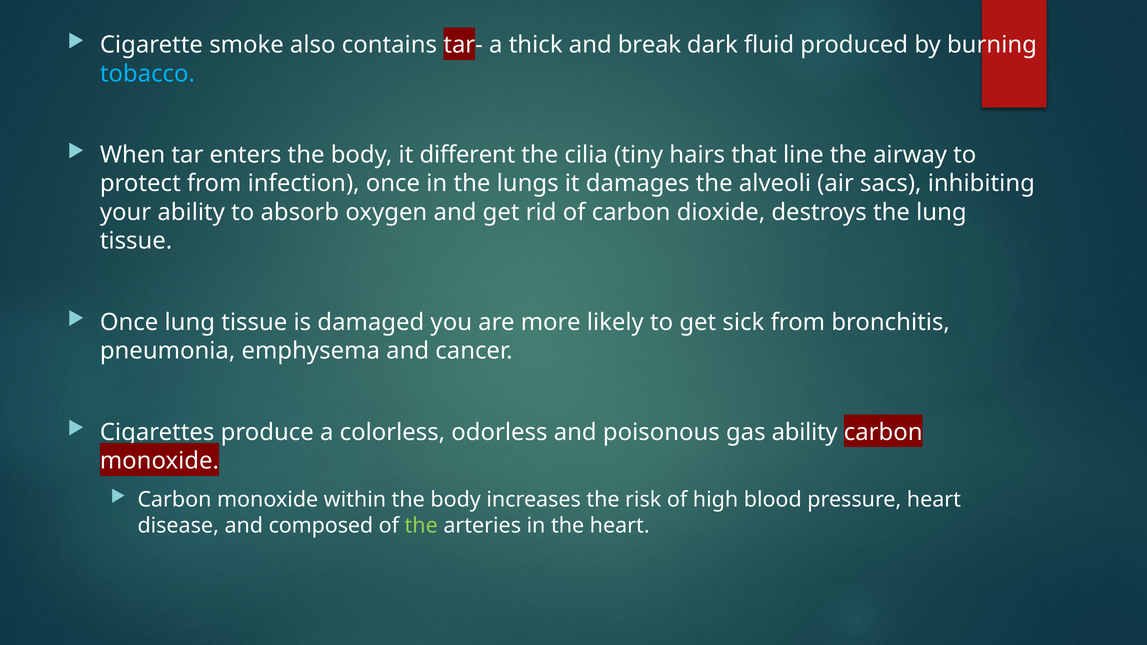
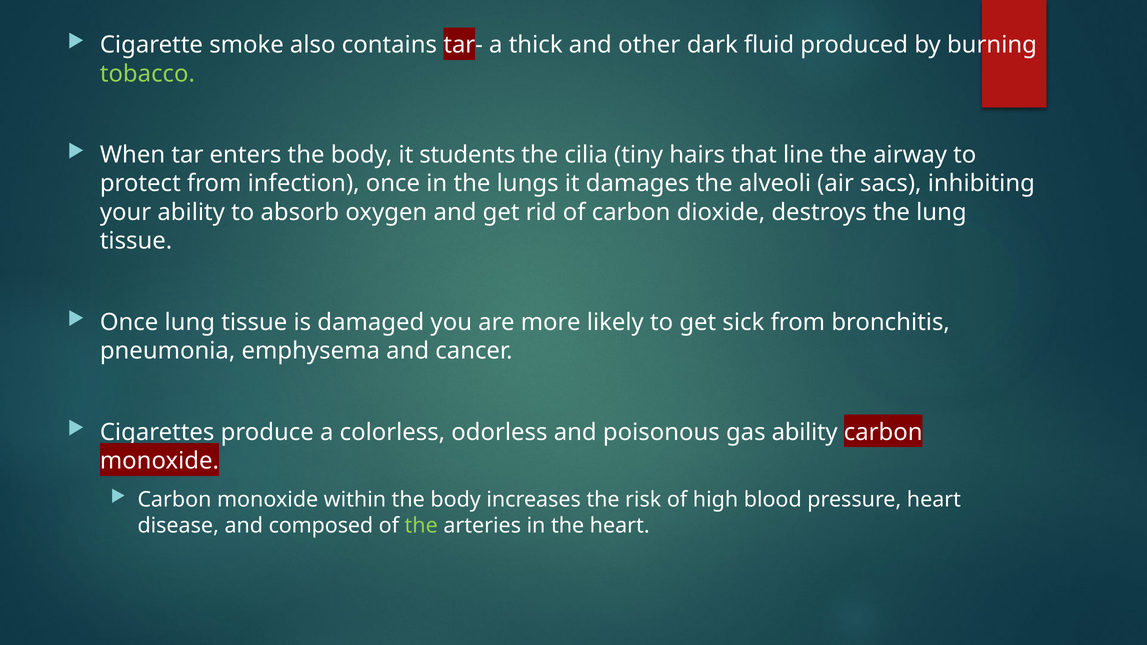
break: break -> other (649, 45)
tobacco colour: light blue -> light green (147, 74)
different: different -> students (467, 155)
